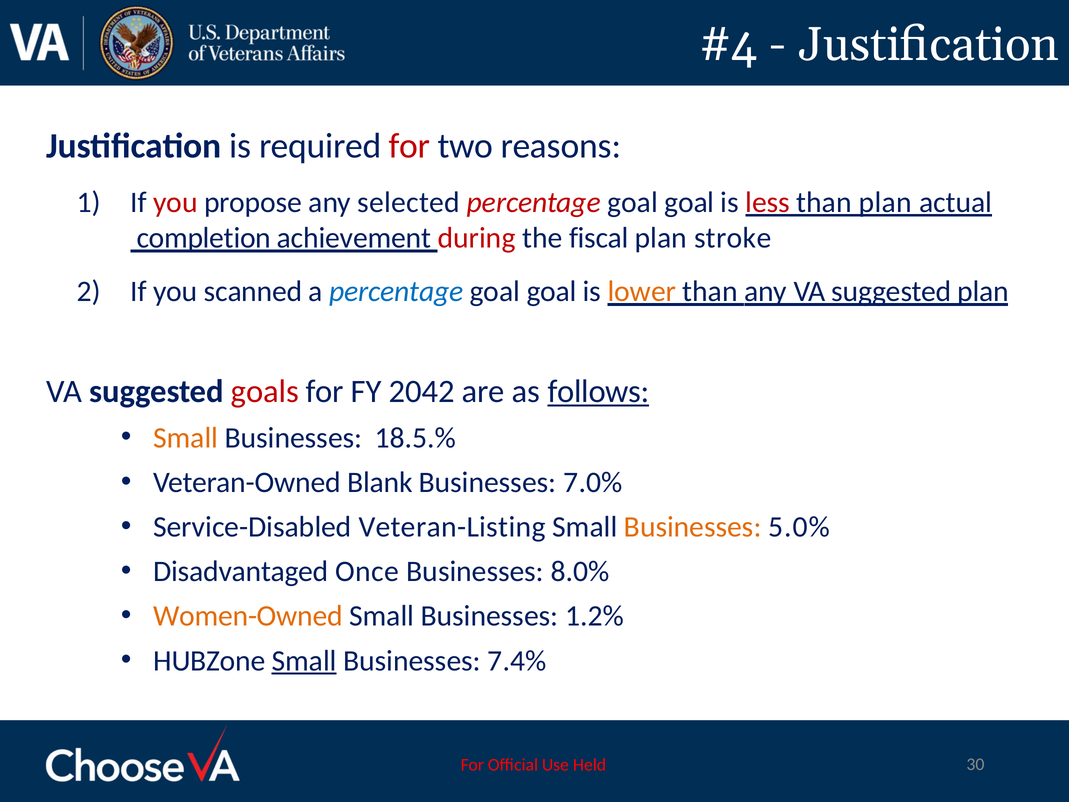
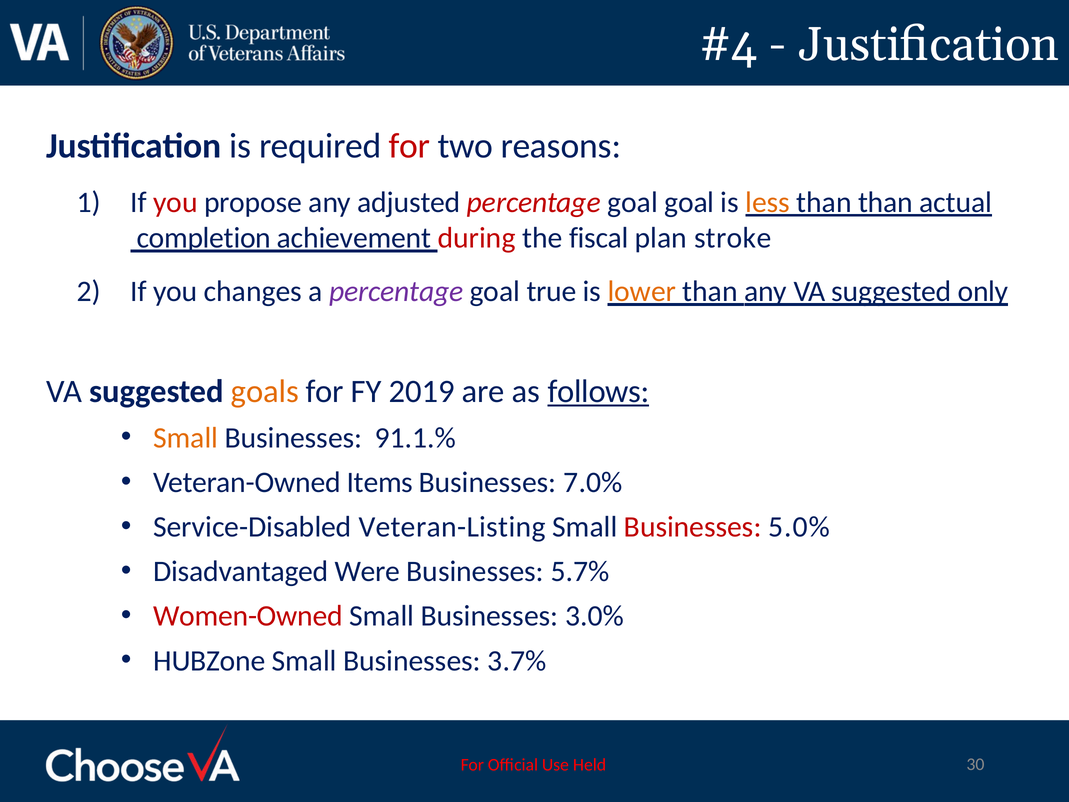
selected: selected -> adjusted (409, 202)
less colour: red -> orange (768, 202)
than plan: plan -> than (886, 202)
scanned: scanned -> changes (253, 292)
percentage colour: blue -> purple (396, 292)
goal: goal -> true (552, 292)
suggested plan: plan -> only (983, 292)
goals colour: red -> orange (265, 392)
2042: 2042 -> 2019 (422, 392)
18.5.%: 18.5.% -> 91.1.% (415, 438)
Blank: Blank -> Items (380, 482)
Businesses colour: orange -> red (693, 527)
Once: Once -> Were (367, 571)
8.0%: 8.0% -> 5.7% (580, 571)
Women-Owned colour: orange -> red (248, 616)
1.2%: 1.2% -> 3.0% (594, 616)
Small underline: present -> none (304, 661)
7.4%: 7.4% -> 3.7% (517, 661)
